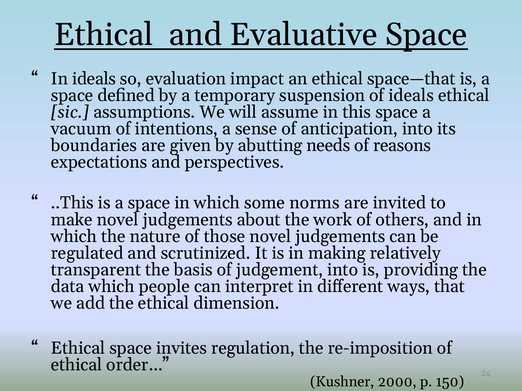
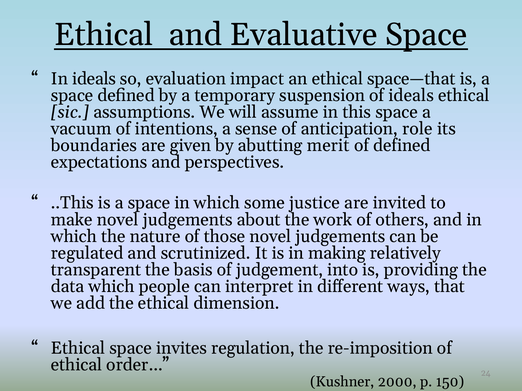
anticipation into: into -> role (417, 129)
needs: needs -> merit (328, 146)
of reasons: reasons -> defined (402, 146)
norms: norms -> justice (315, 203)
